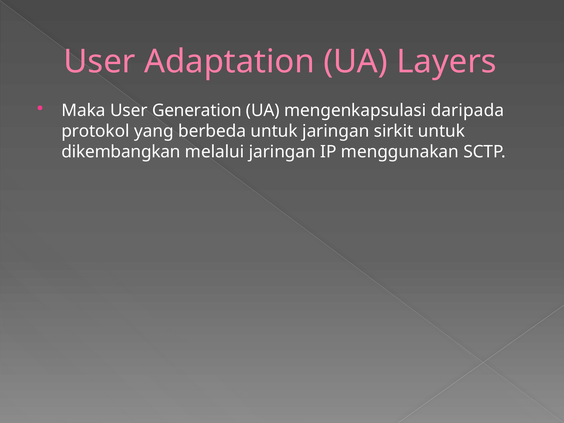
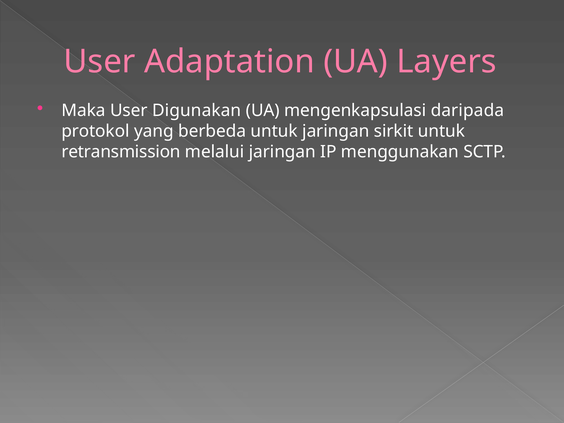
Generation: Generation -> Digunakan (197, 111)
dikembangkan: dikembangkan -> retransmission (121, 152)
